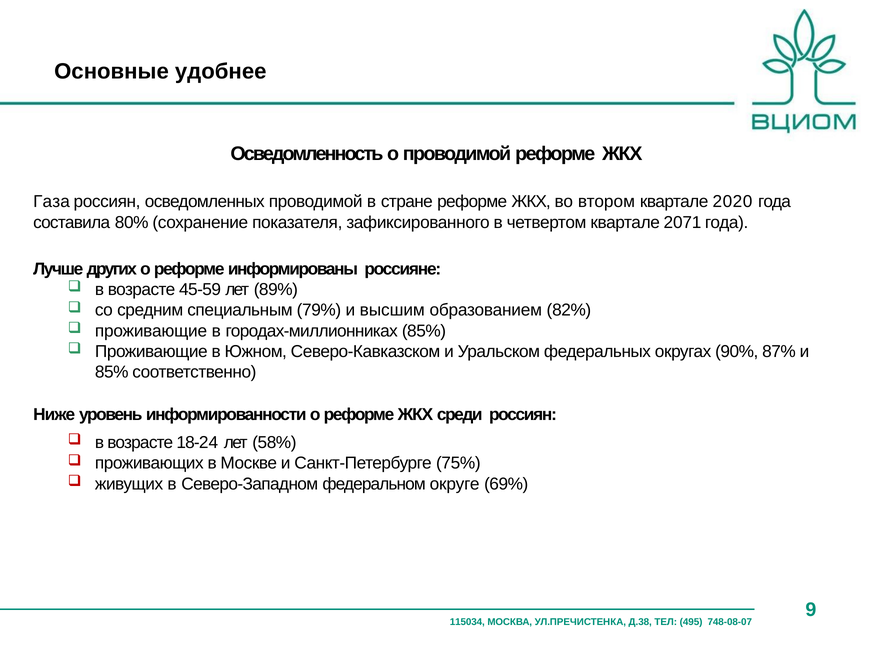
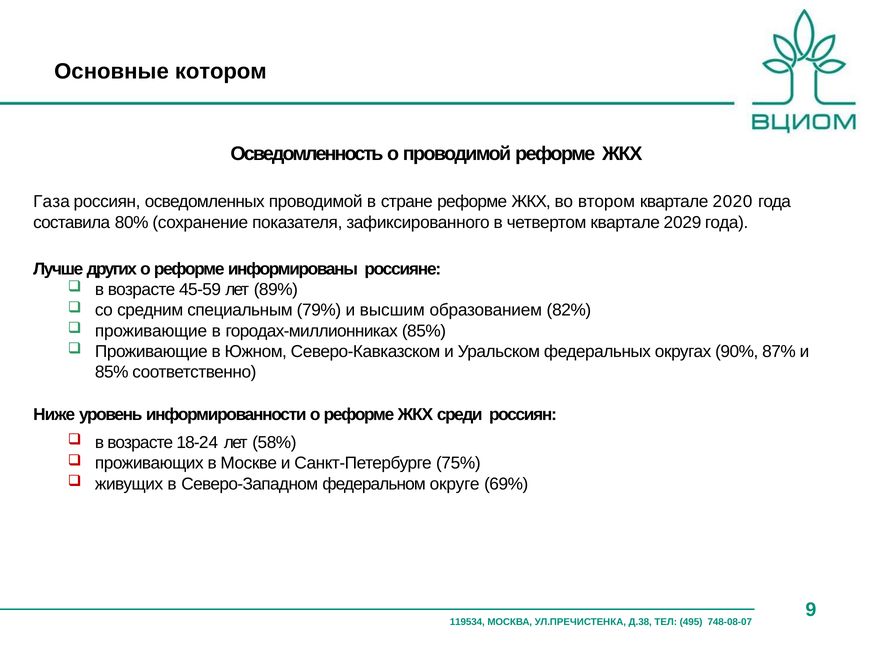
удобнее: удобнее -> котором (221, 72)
2071: 2071 -> 2029 (683, 223)
115034: 115034 -> 119534 (467, 622)
